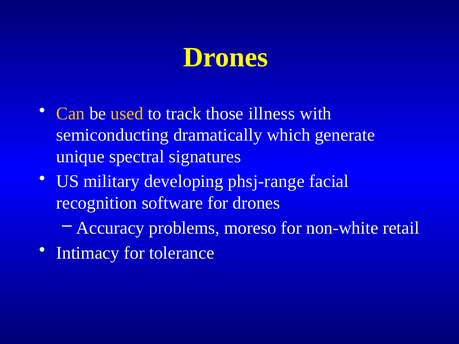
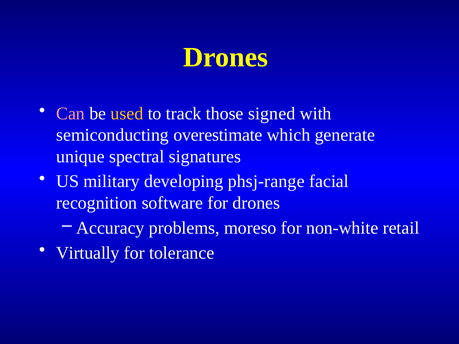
Can colour: yellow -> pink (71, 114)
illness: illness -> signed (272, 114)
dramatically: dramatically -> overestimate (218, 135)
Intimacy: Intimacy -> Virtually (88, 253)
